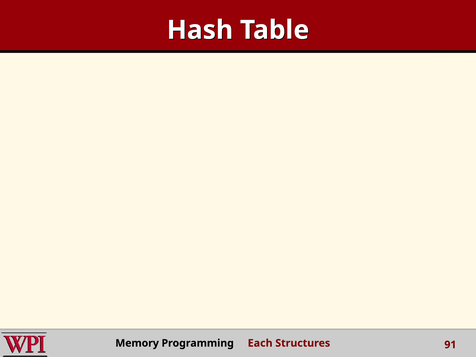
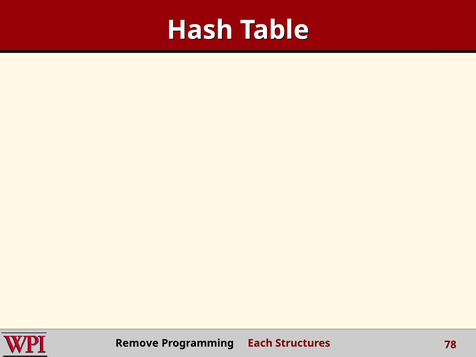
Memory: Memory -> Remove (137, 343)
91: 91 -> 78 (450, 345)
